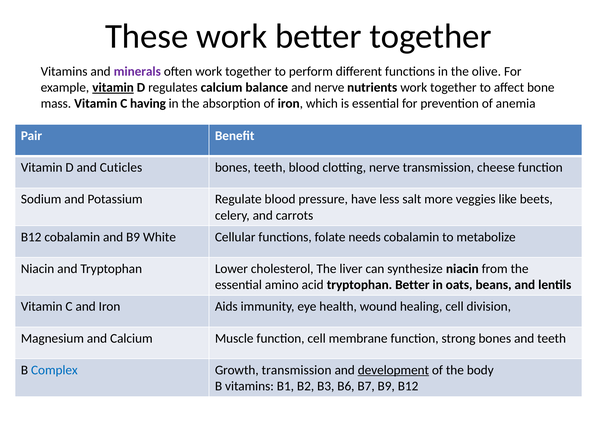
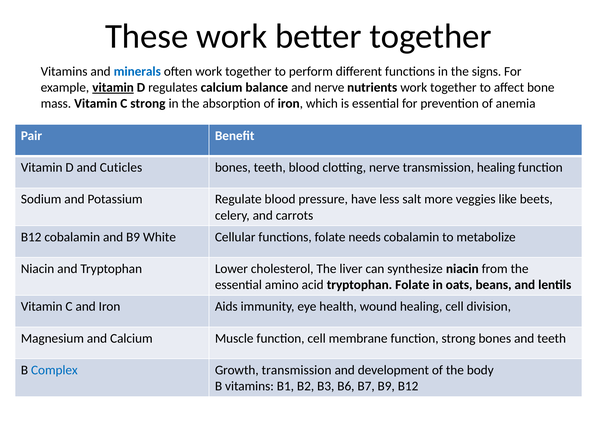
minerals colour: purple -> blue (137, 72)
olive: olive -> signs (486, 72)
C having: having -> strong (148, 103)
transmission cheese: cheese -> healing (496, 167)
tryptophan Better: Better -> Folate (412, 285)
development underline: present -> none (393, 370)
